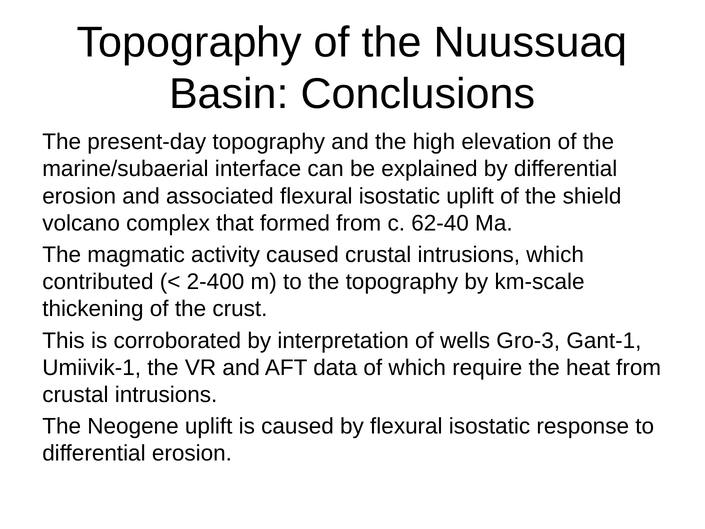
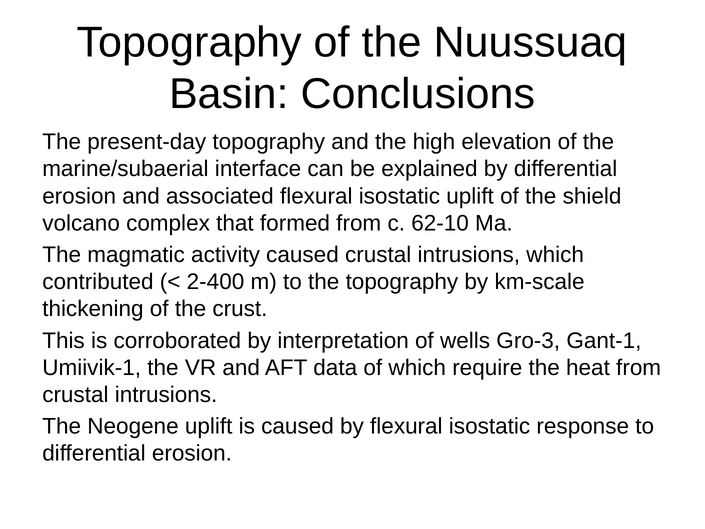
62-40: 62-40 -> 62-10 (440, 223)
